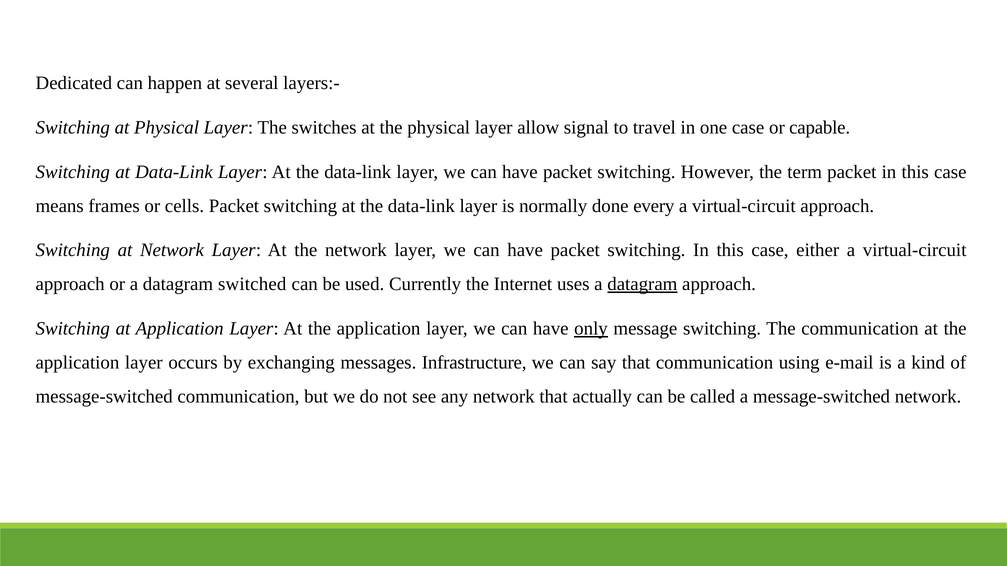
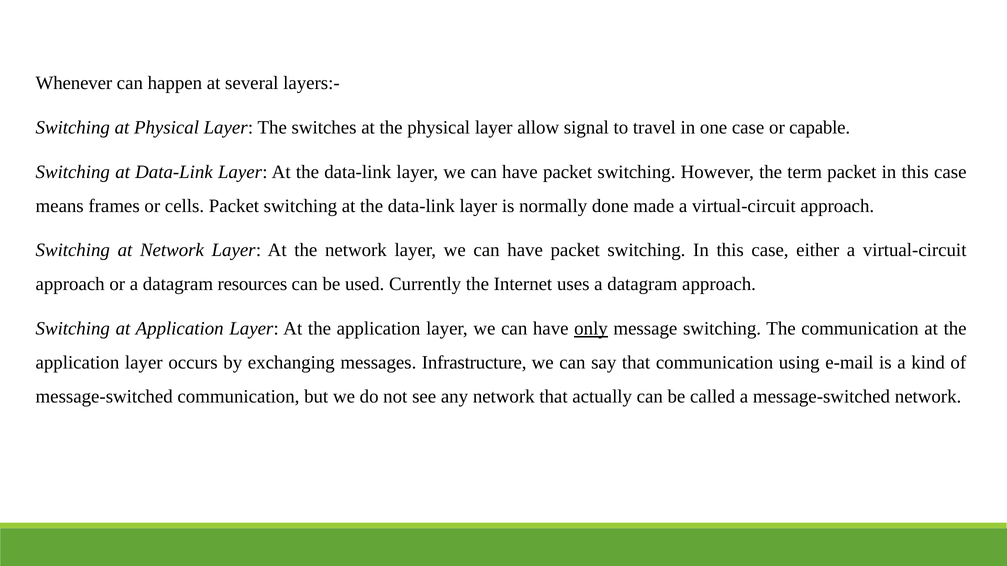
Dedicated: Dedicated -> Whenever (74, 83)
every: every -> made (654, 206)
switched: switched -> resources (252, 284)
datagram underline: present -> none (642, 284)
